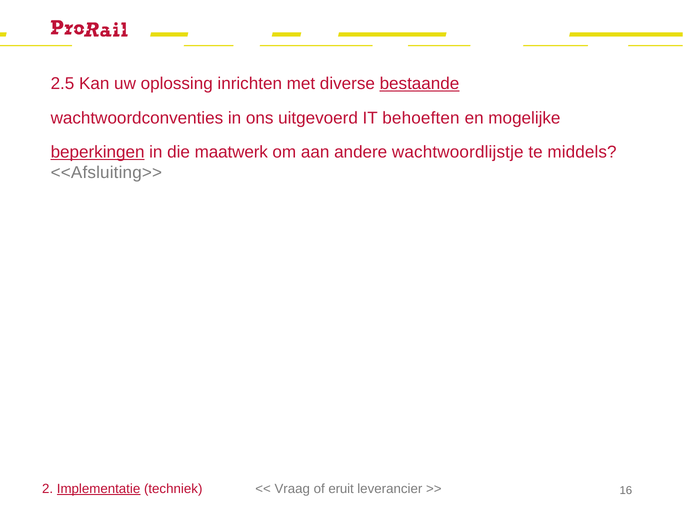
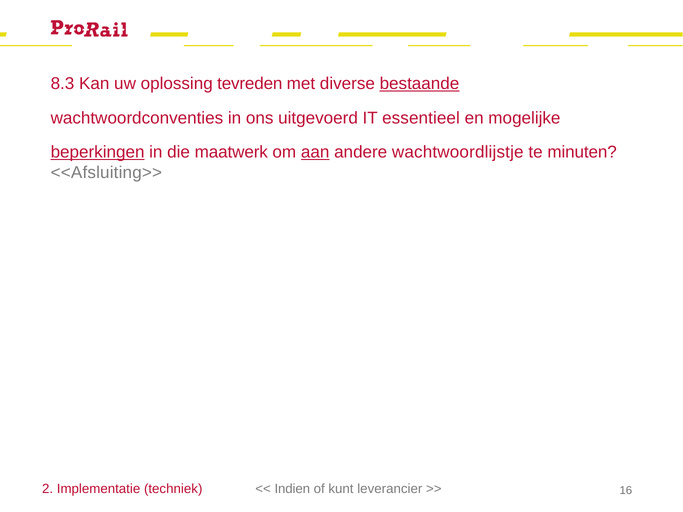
2.5: 2.5 -> 8.3 (62, 84)
inrichten: inrichten -> tevreden (250, 84)
behoeften: behoeften -> essentieel (421, 118)
aan underline: none -> present (315, 152)
middels: middels -> minuten (582, 152)
Implementatie underline: present -> none (99, 489)
Vraag: Vraag -> Indien (292, 489)
eruit: eruit -> kunt (341, 489)
